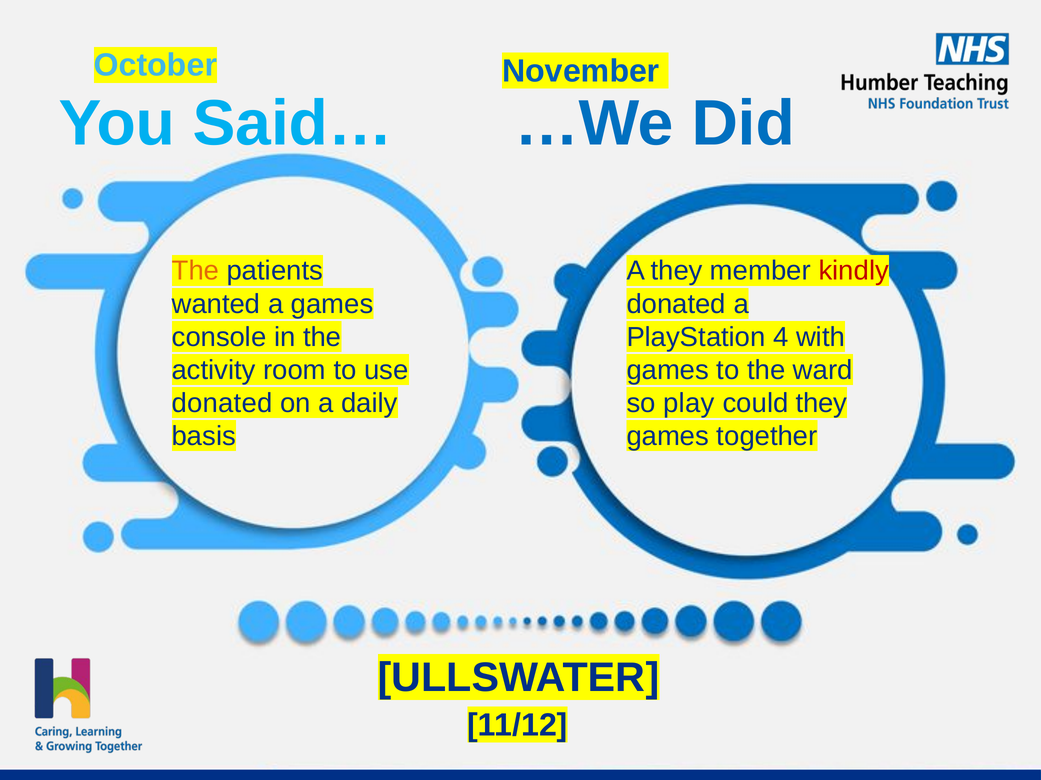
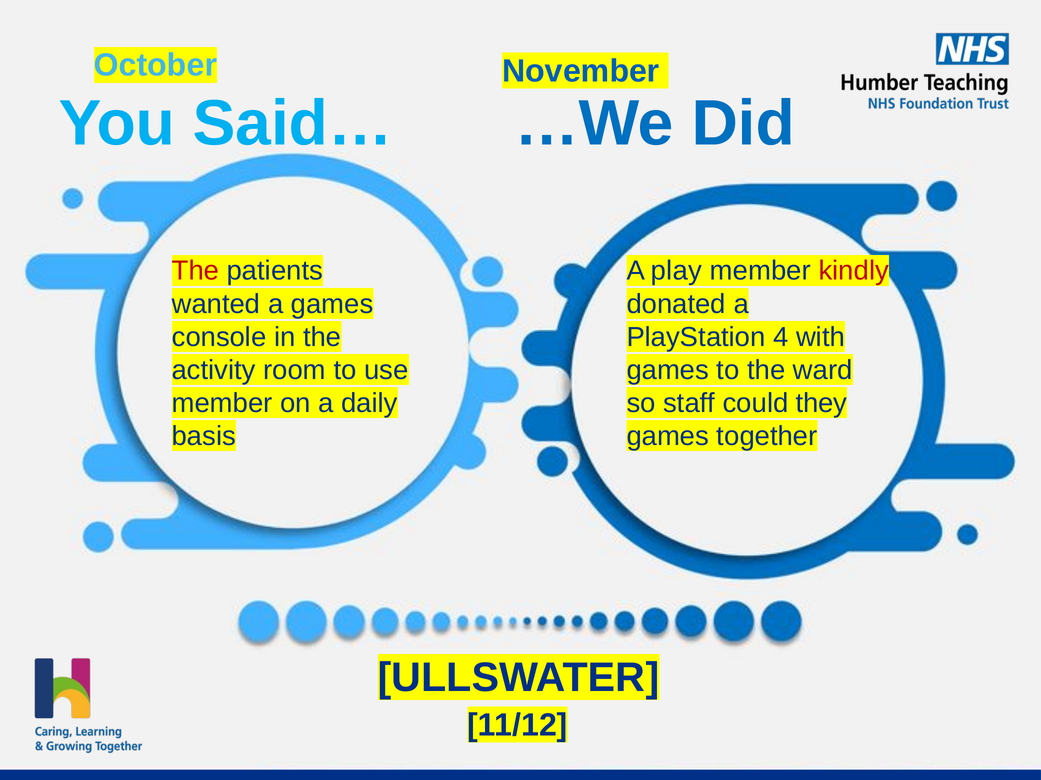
The colour: orange -> red (195, 271)
A they: they -> play (676, 271)
donated: donated -> member (222, 403)
play: play -> staff (689, 403)
